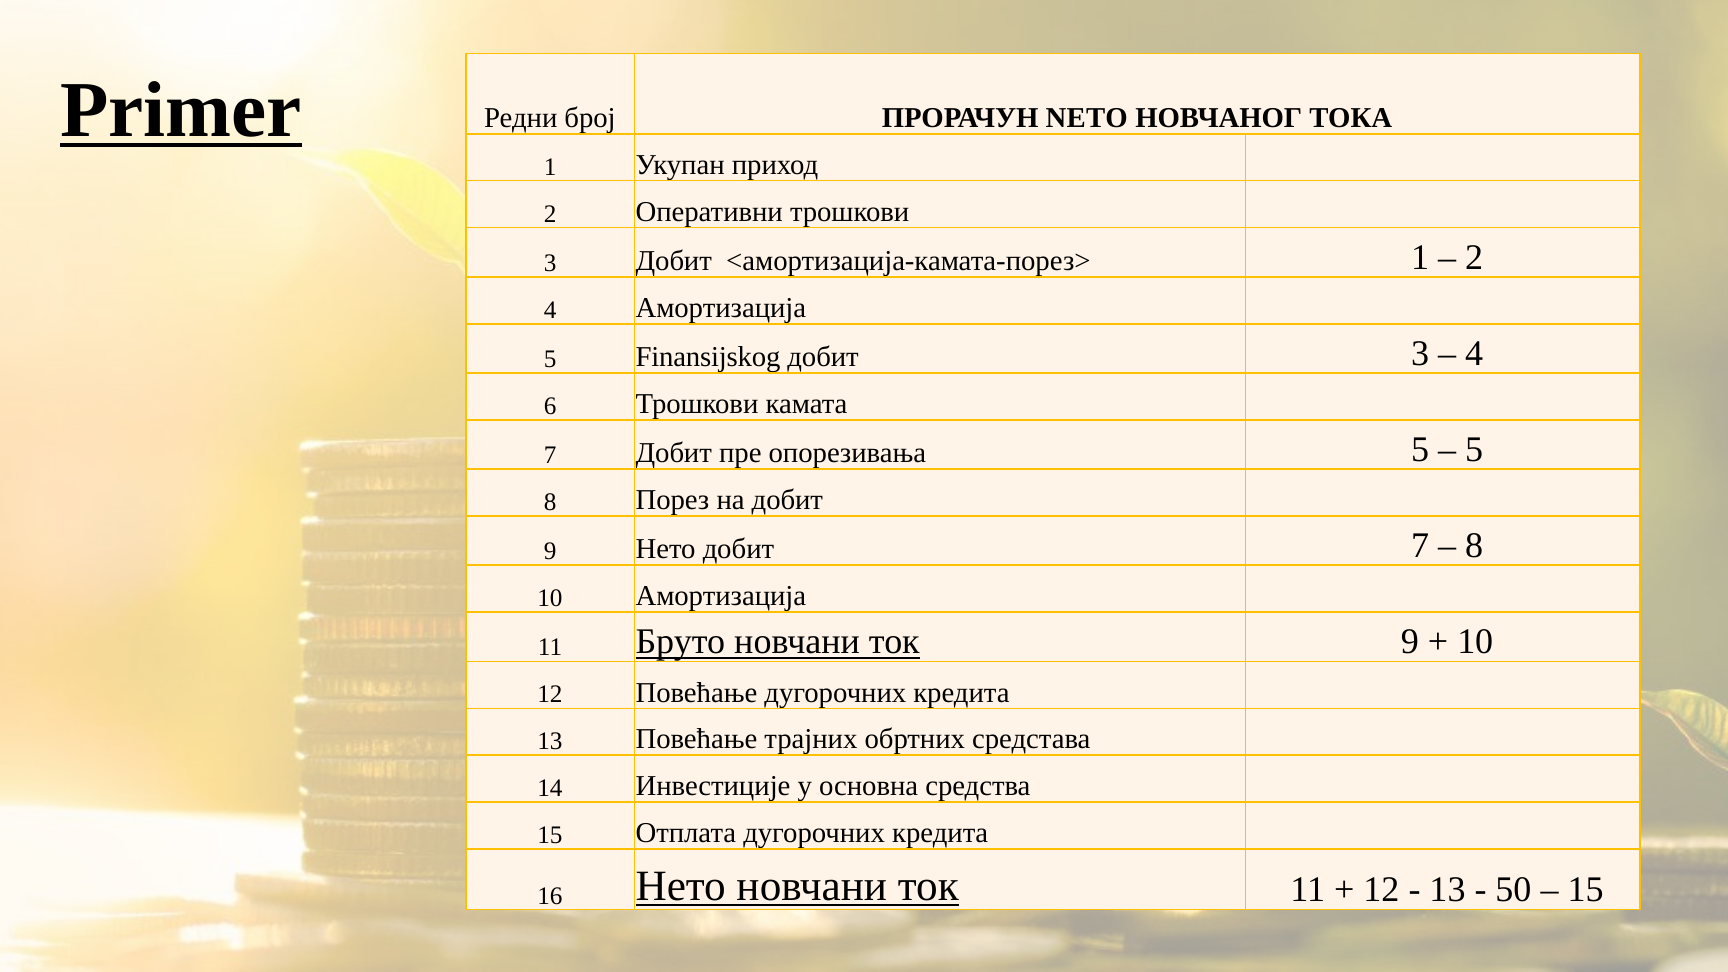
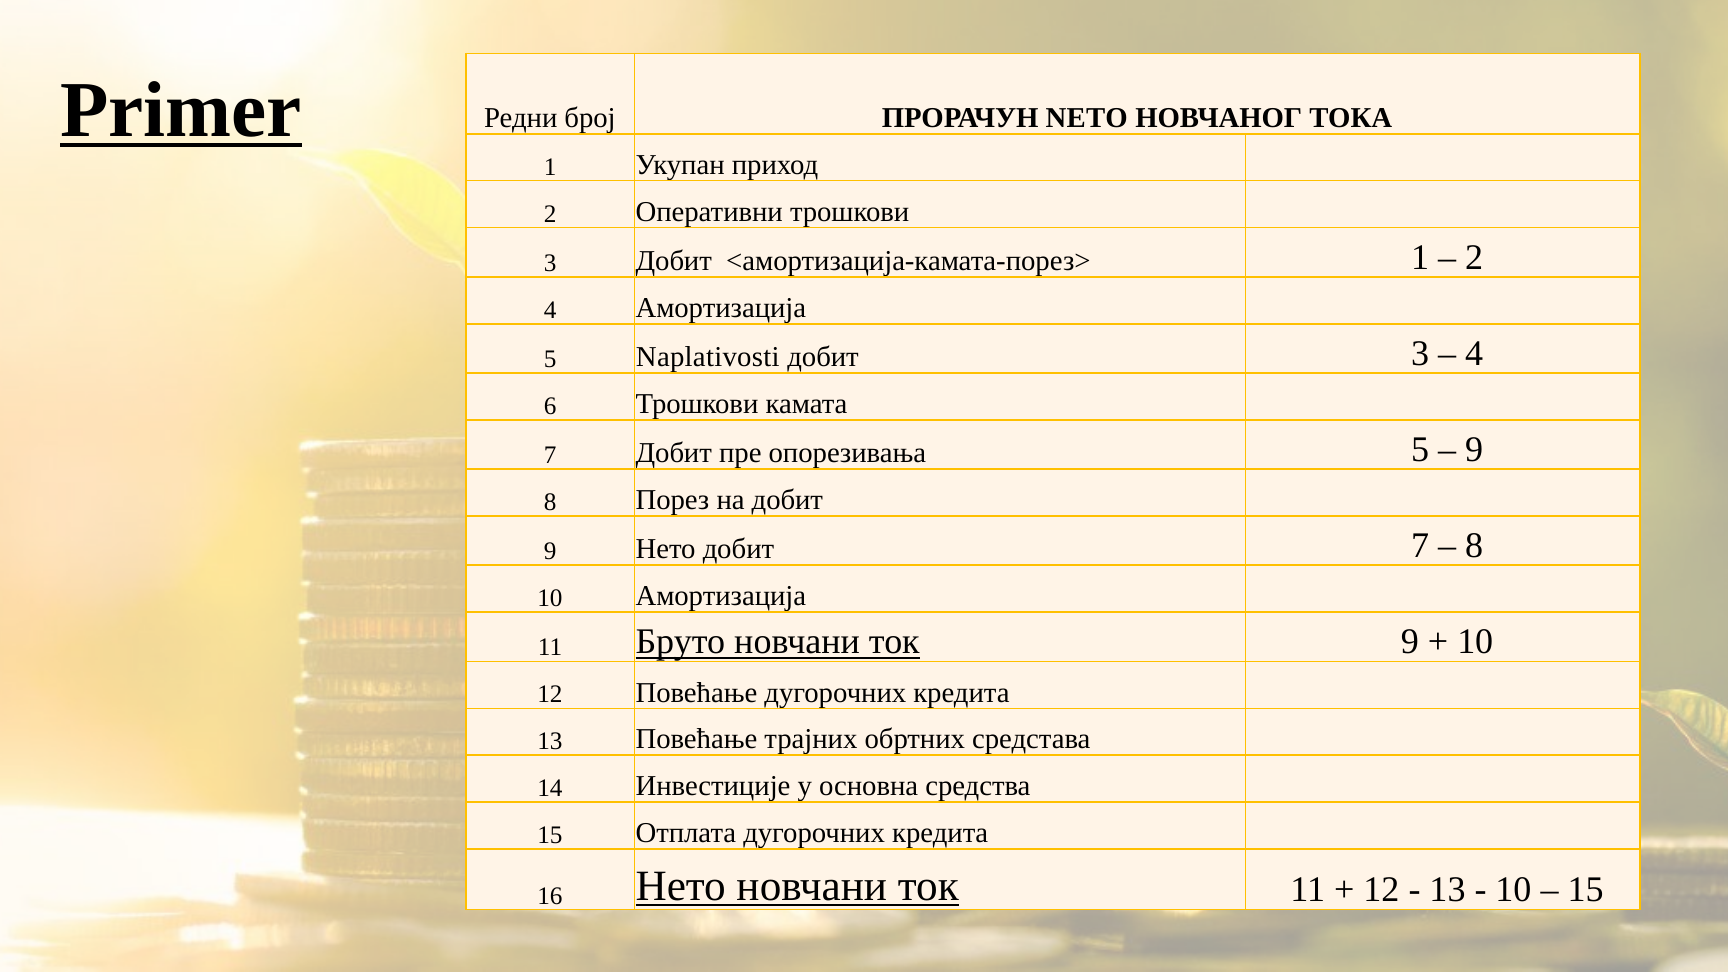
Finansijskog: Finansijskog -> Naplativosti (708, 357)
5: 5 -> 9 (1474, 449)
50: 50 -> 10 (1513, 890)
